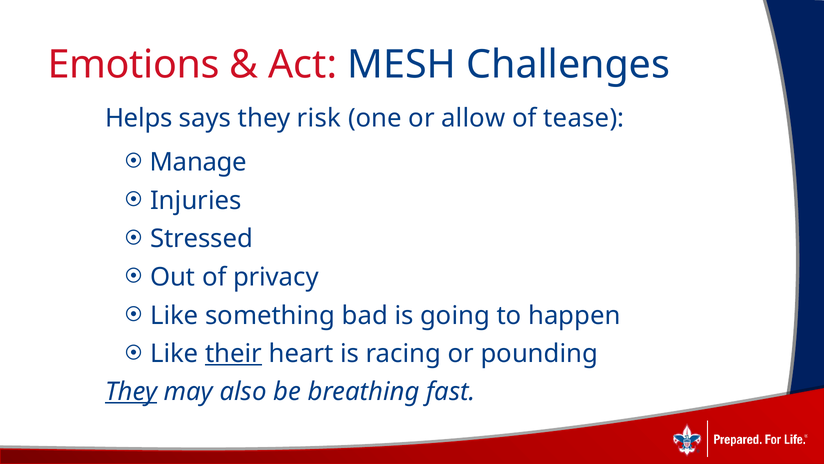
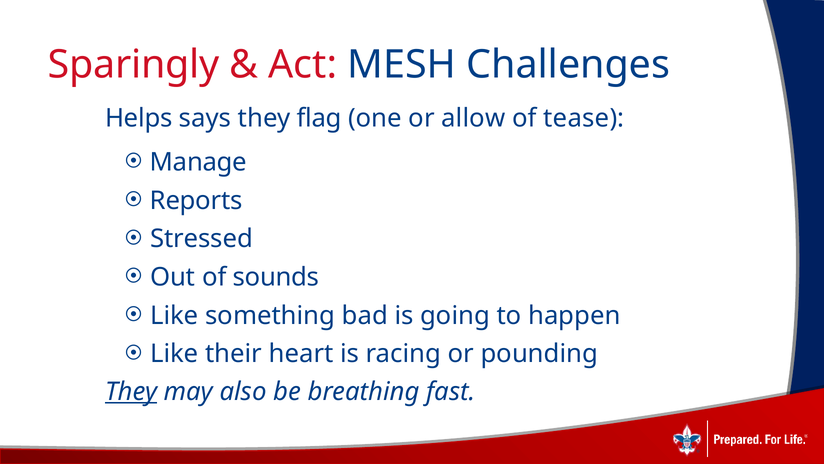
Emotions: Emotions -> Sparingly (134, 64)
risk: risk -> flag (319, 118)
Injuries: Injuries -> Reports (196, 200)
privacy: privacy -> sounds (276, 277)
their underline: present -> none (234, 353)
